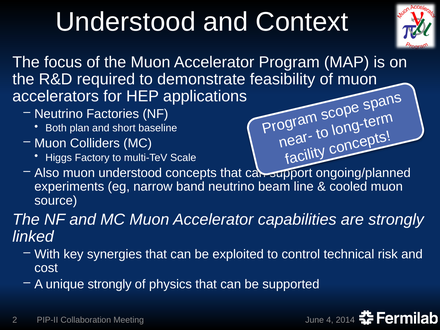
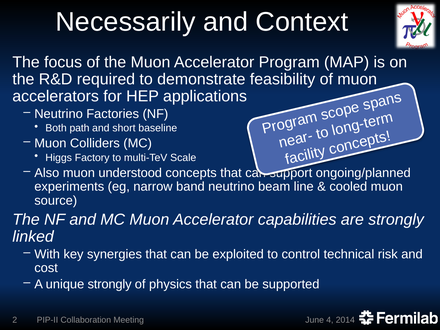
Understood: Understood -> Necessarily (126, 22)
plan: plan -> path (80, 128)
